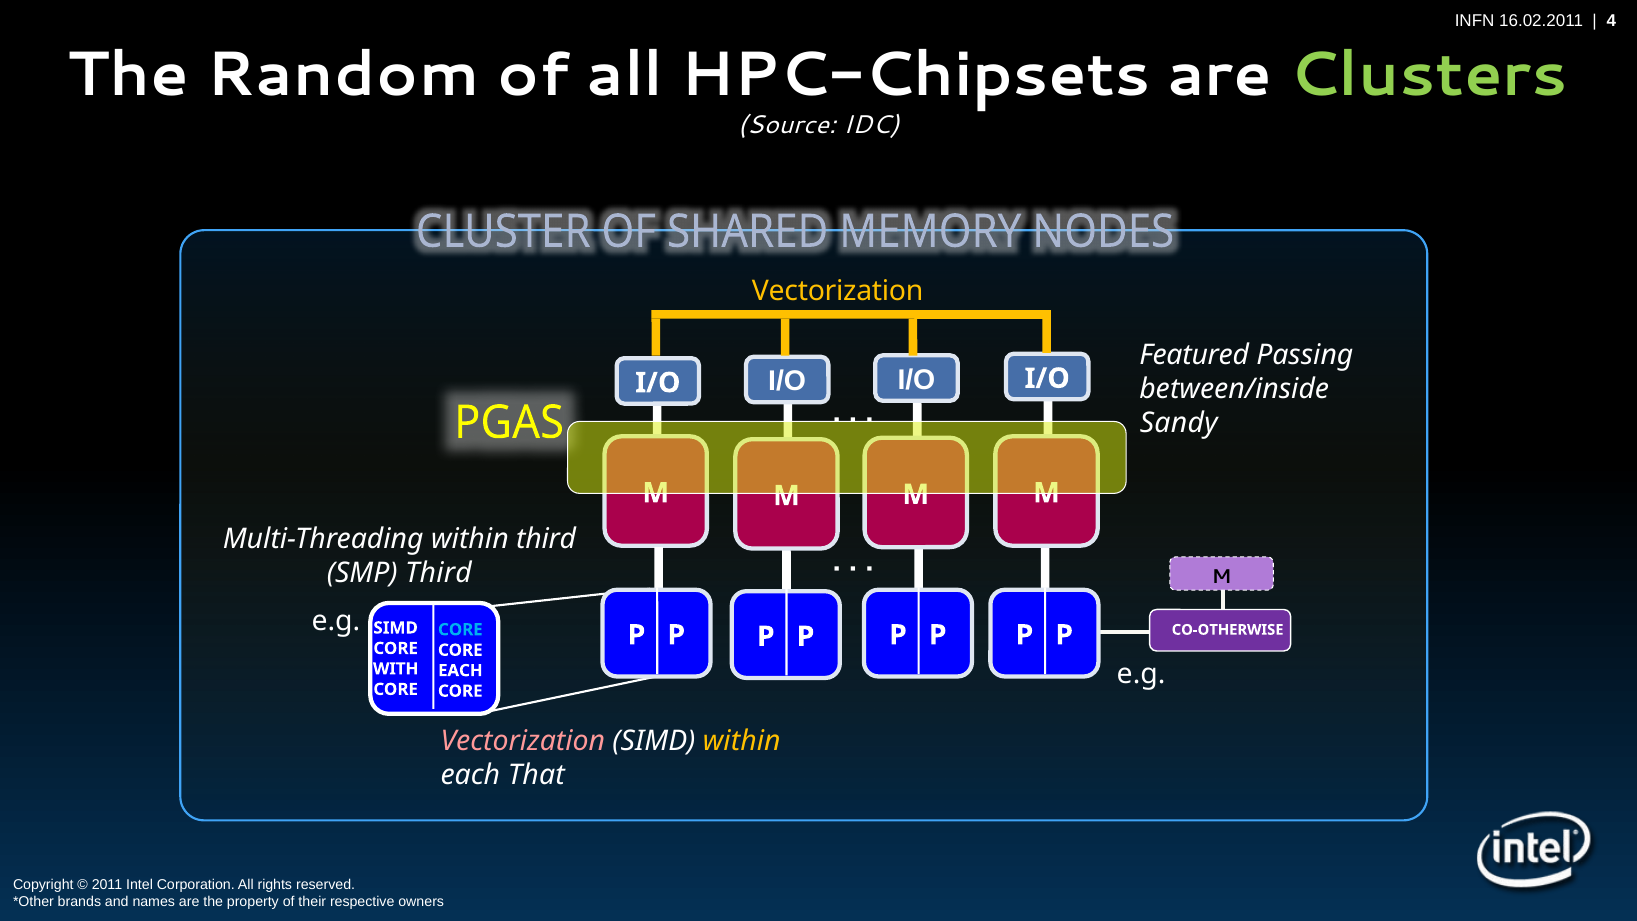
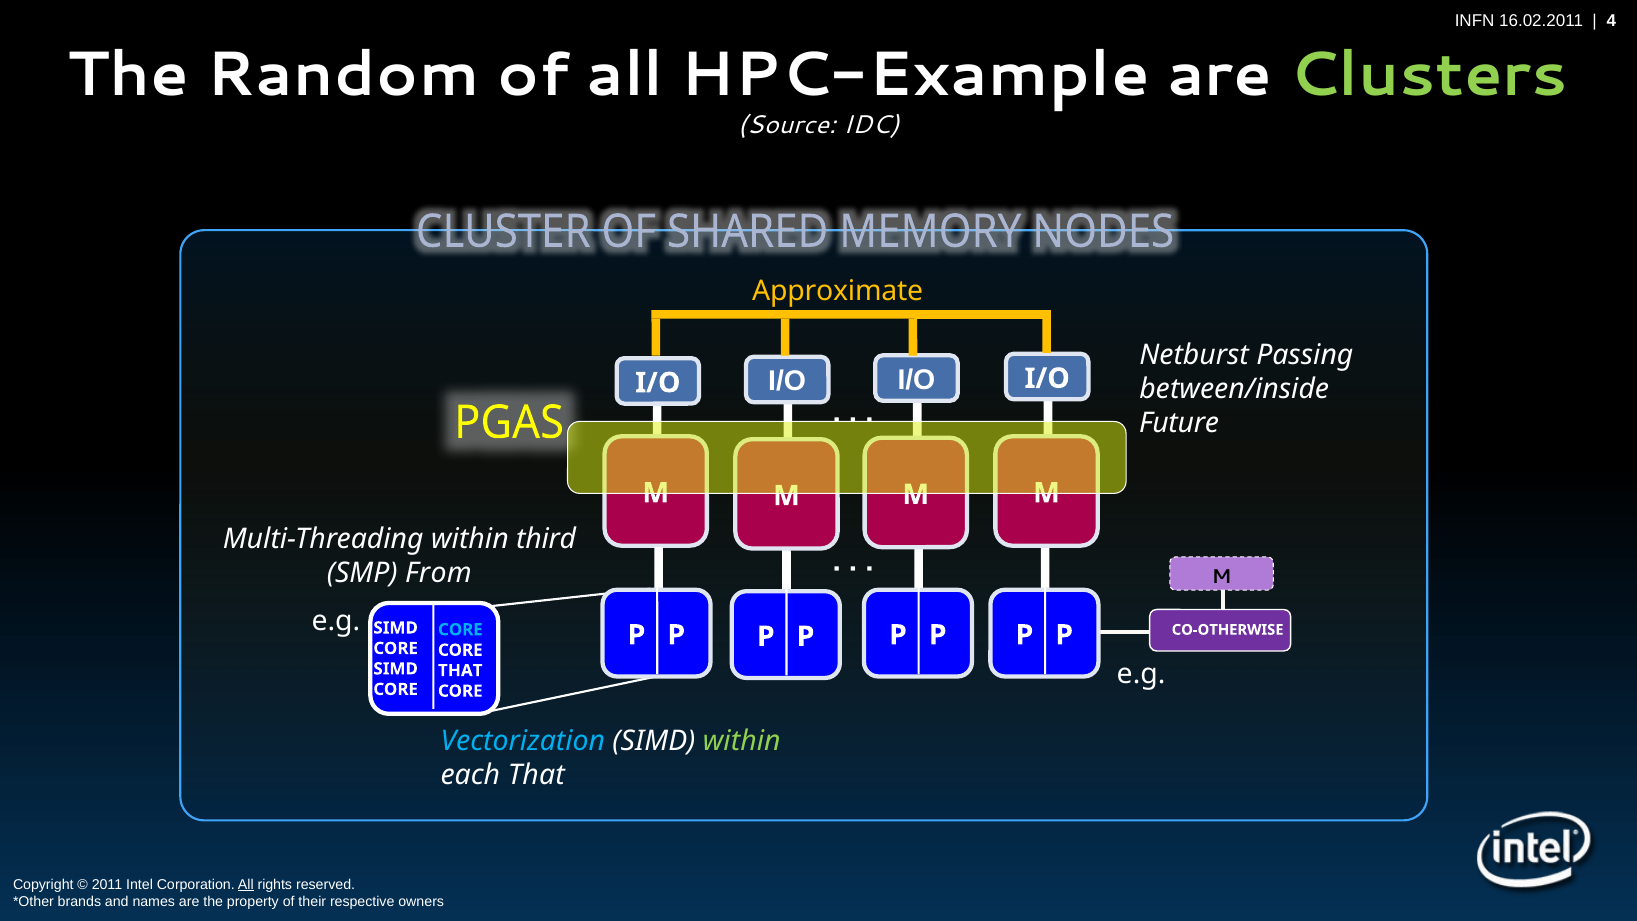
HPC-Chipsets: HPC-Chipsets -> HPC-Example (915, 75)
Vectorization: Vectorization -> Approximate (838, 291)
Featured: Featured -> Netburst (1194, 355)
Sandy: Sandy -> Future (1179, 423)
SMP Third: Third -> From (438, 573)
WITH: WITH -> SIMD (396, 669)
EACH: EACH -> THAT (460, 670)
Vectorization colour: pink -> light blue (523, 740)
within colour: yellow -> light green (742, 740)
All underline: none -> present (246, 885)
